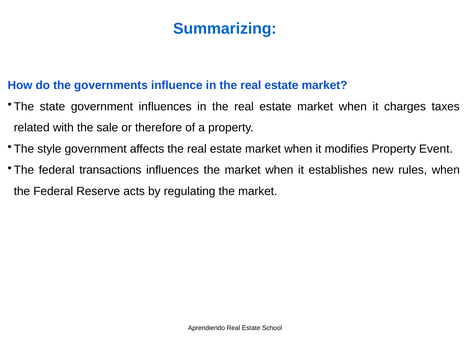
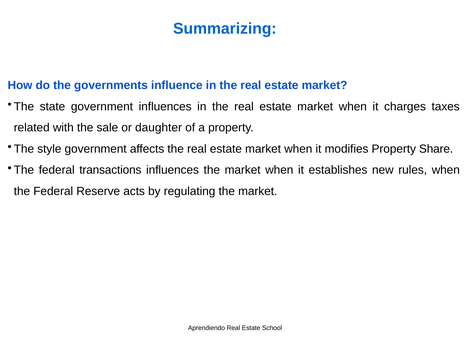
therefore: therefore -> daughter (159, 128)
Event: Event -> Share (436, 149)
